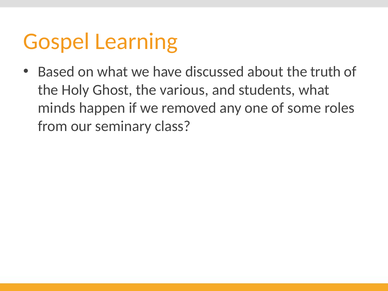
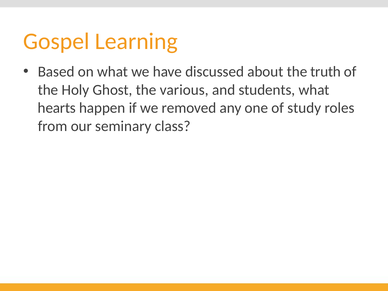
minds: minds -> hearts (57, 108)
some: some -> study (304, 108)
